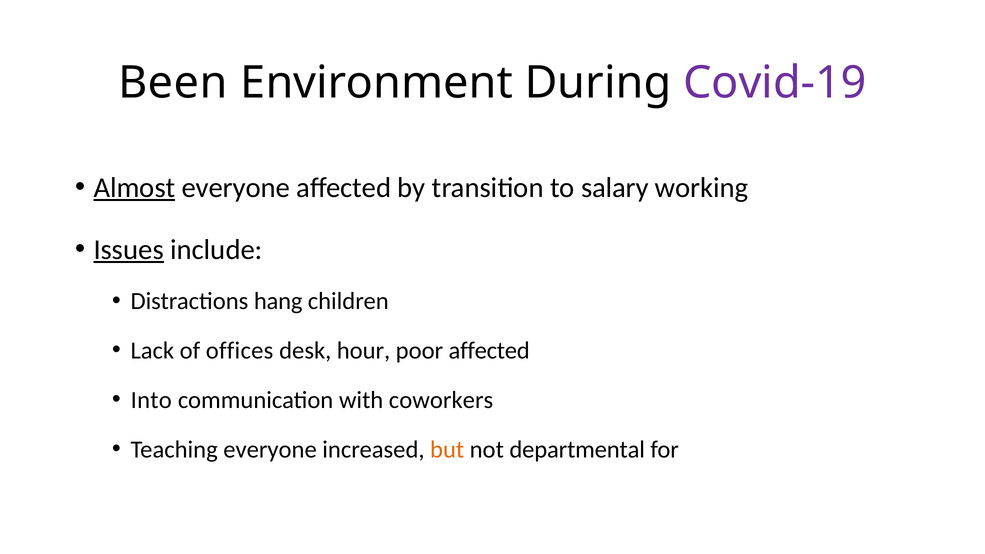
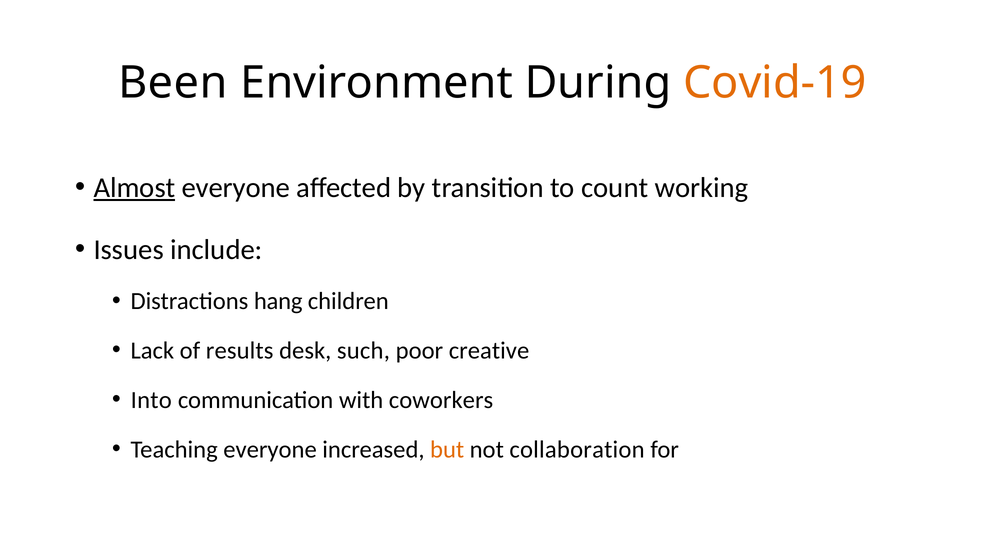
Covid-19 colour: purple -> orange (775, 83)
salary: salary -> count (615, 188)
Issues underline: present -> none (129, 250)
offices: offices -> results (240, 351)
hour: hour -> such (363, 351)
poor affected: affected -> creative (489, 351)
departmental: departmental -> collaboration (577, 450)
